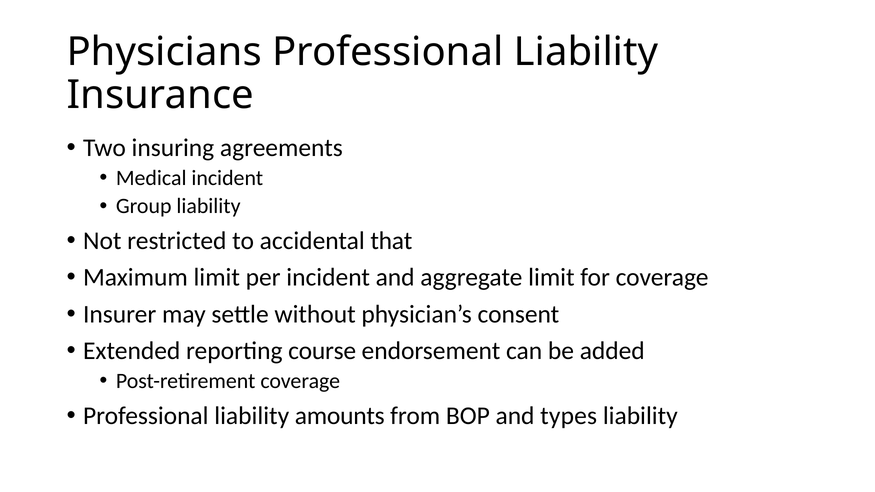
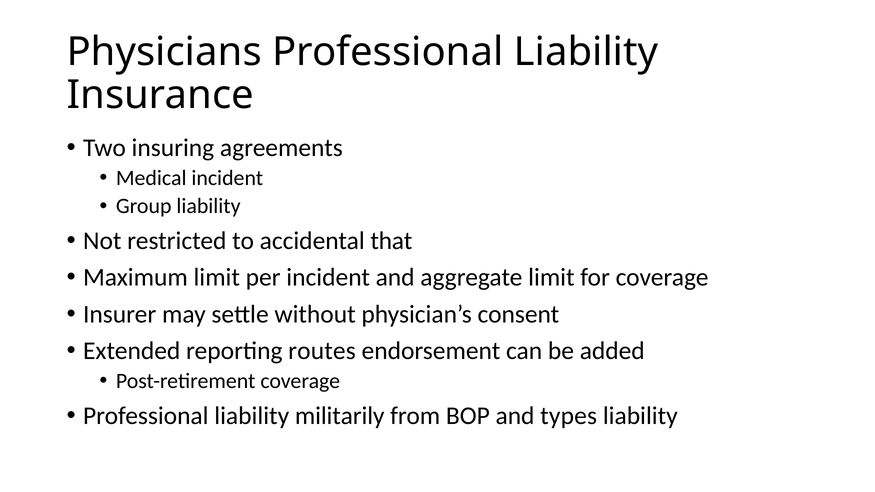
course: course -> routes (322, 351)
amounts: amounts -> militarily (340, 416)
